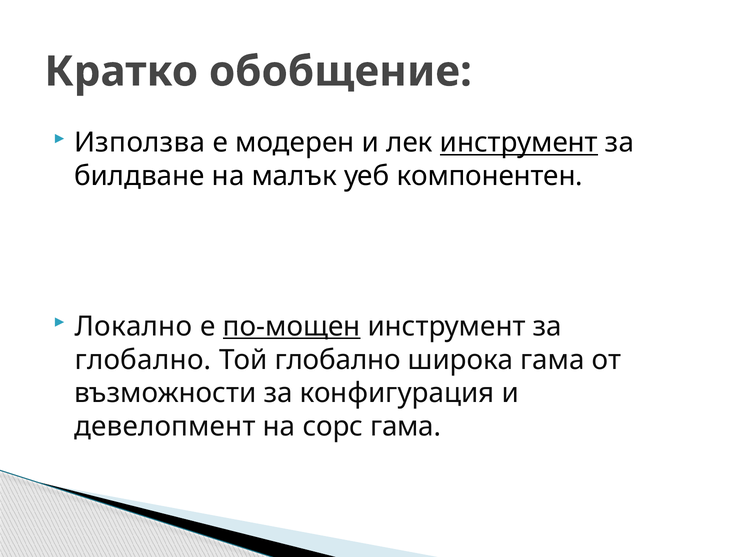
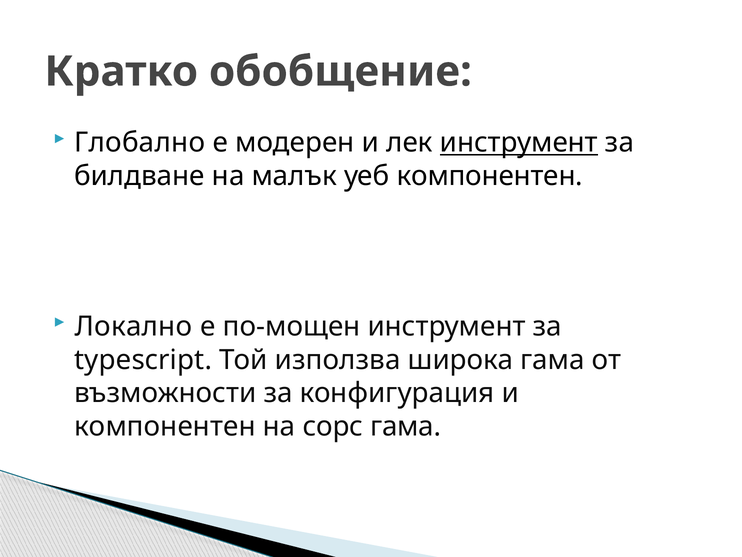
Използва: Използва -> Глобално (140, 143)
по-мощен underline: present -> none (292, 326)
глобално: глобално -> typescript (143, 360)
Той глобално: глобално -> използва (338, 360)
девелопмент: девелопмент -> компонентен (165, 426)
